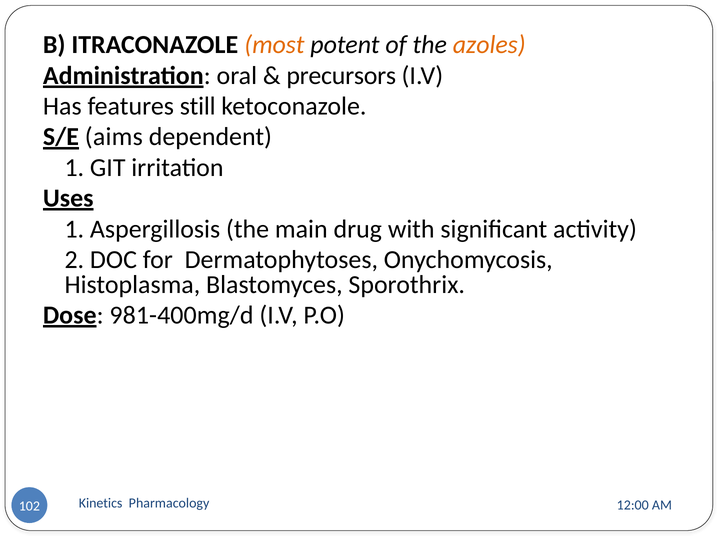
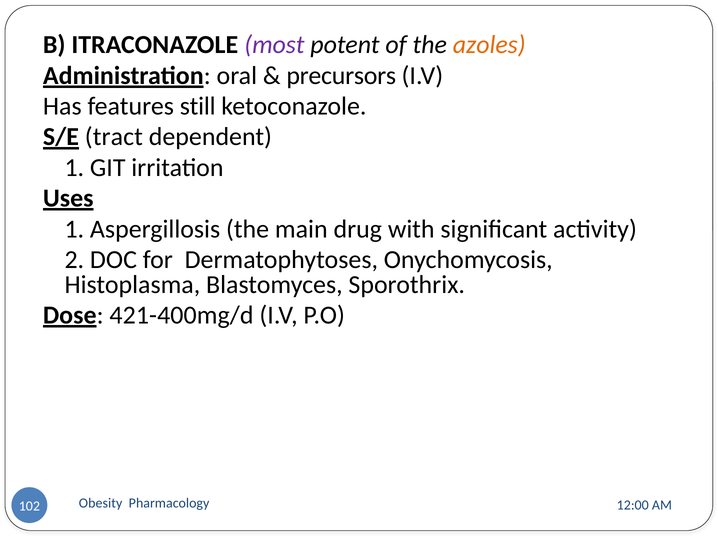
most colour: orange -> purple (274, 45)
aims: aims -> tract (114, 137)
981-400mg/d: 981-400mg/d -> 421-400mg/d (181, 316)
Kinetics: Kinetics -> Obesity (101, 503)
